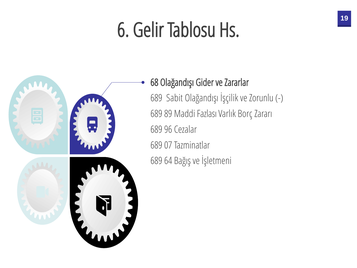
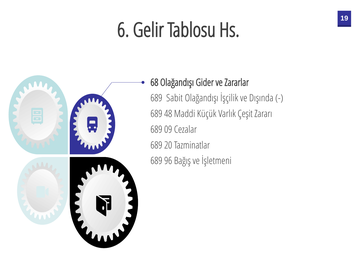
Zorunlu: Zorunlu -> Dışında (261, 98)
89: 89 -> 48 (168, 114)
Fazlası: Fazlası -> Küçük (207, 114)
Borç: Borç -> Çeşit (245, 114)
96: 96 -> 09 (168, 129)
07: 07 -> 20 (168, 145)
64: 64 -> 96 (168, 161)
